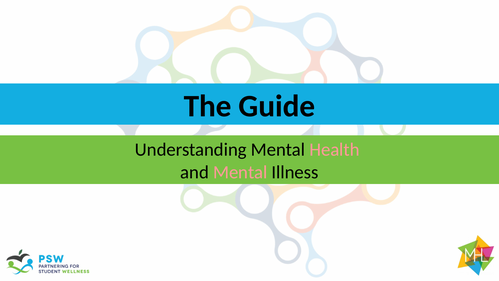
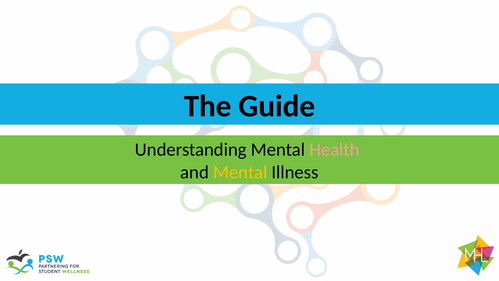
Mental colour: pink -> yellow (240, 172)
